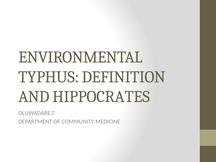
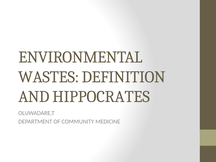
TYPHUS: TYPHUS -> WASTES (49, 77)
